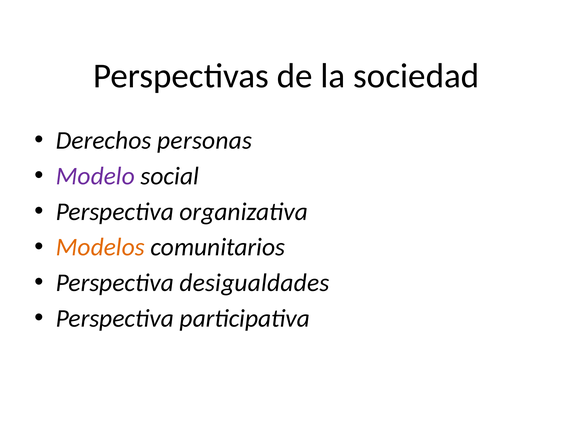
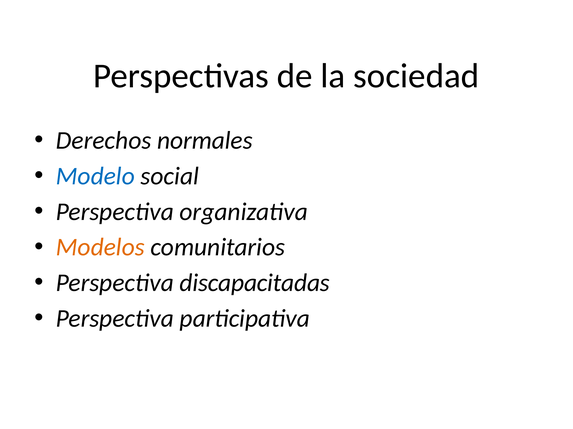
personas: personas -> normales (205, 141)
Modelo colour: purple -> blue (95, 176)
desigualdades: desigualdades -> discapacitadas (255, 283)
